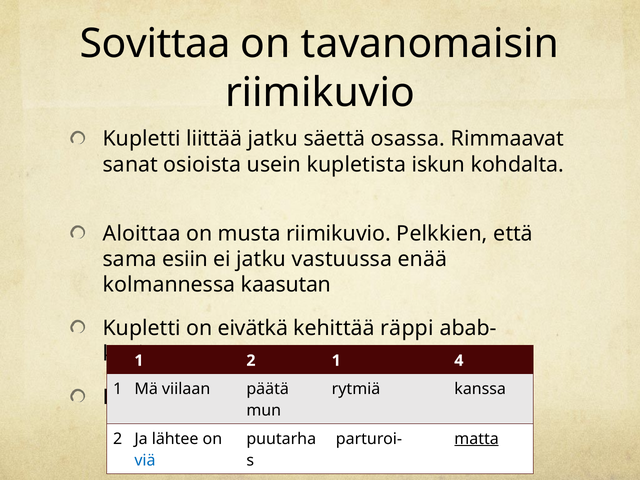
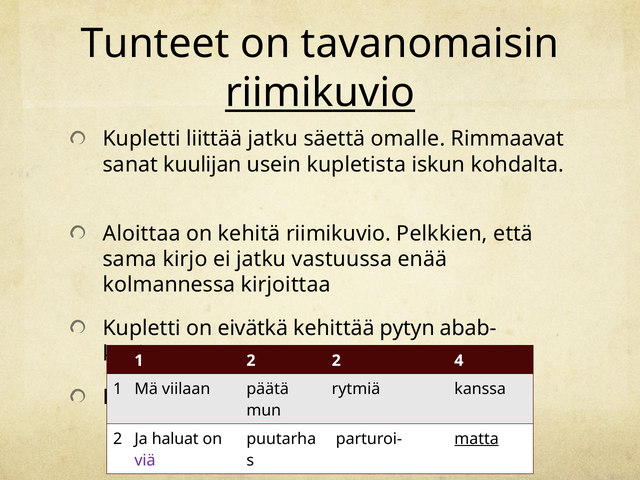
Sovittaa: Sovittaa -> Tunteet (155, 44)
riimikuvio underline: none -> present (320, 93)
osassa: osassa -> omalle (408, 139)
osioista: osioista -> kuulijan (202, 165)
musta: musta -> kehitä (249, 234)
esiin: esiin -> kirjo (185, 259)
kaasutan: kaasutan -> kirjoittaa (286, 285)
räppi: räppi -> pytyn (407, 328)
2 1: 1 -> 2 (336, 361)
lähtee: lähtee -> haluat (175, 439)
viä colour: blue -> purple (145, 461)
